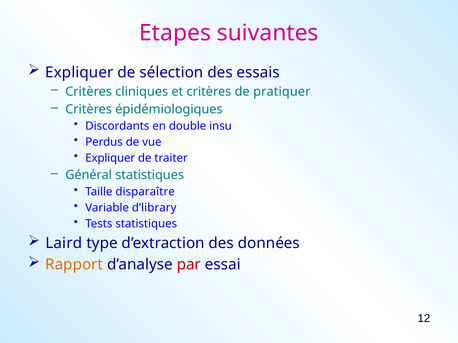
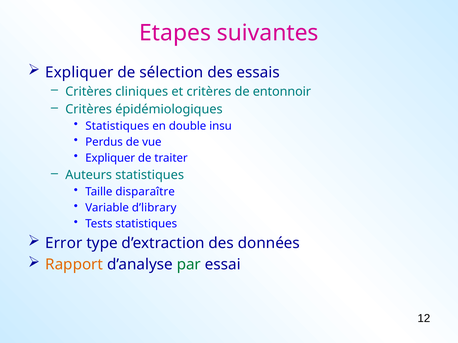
pratiquer: pratiquer -> entonnoir (282, 92)
Discordants: Discordants -> Statistiques (117, 126)
Général: Général -> Auteurs (89, 175)
Laird: Laird -> Error (64, 243)
par colour: red -> green (189, 265)
